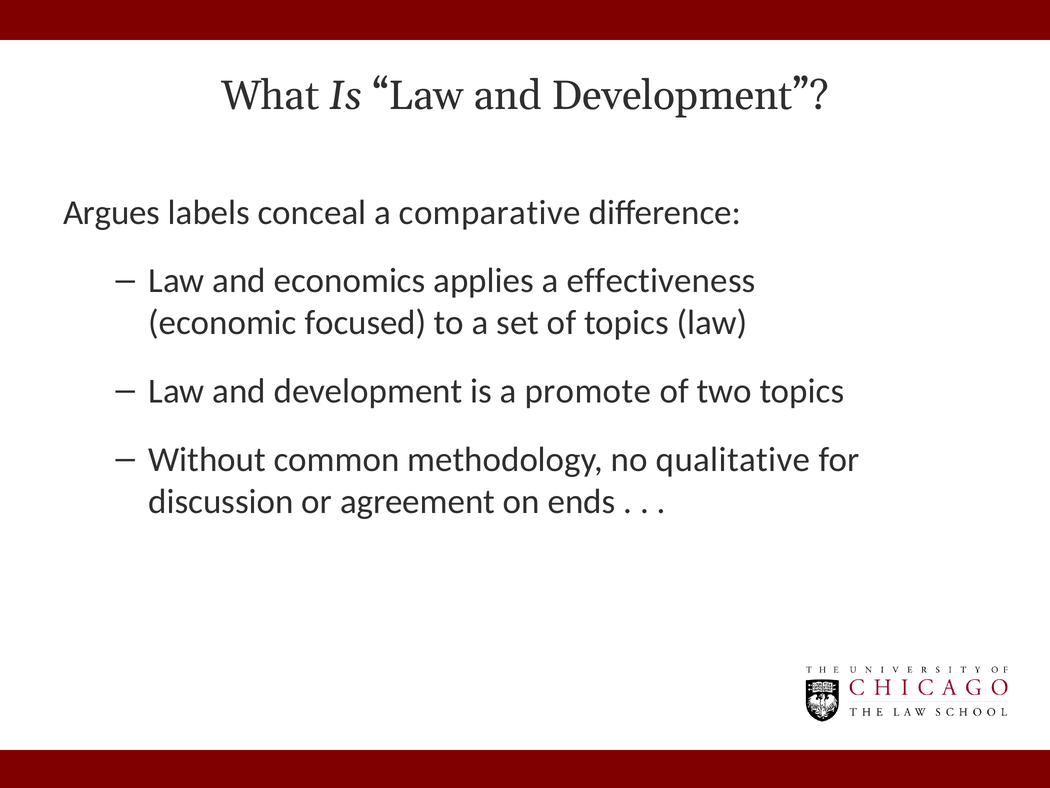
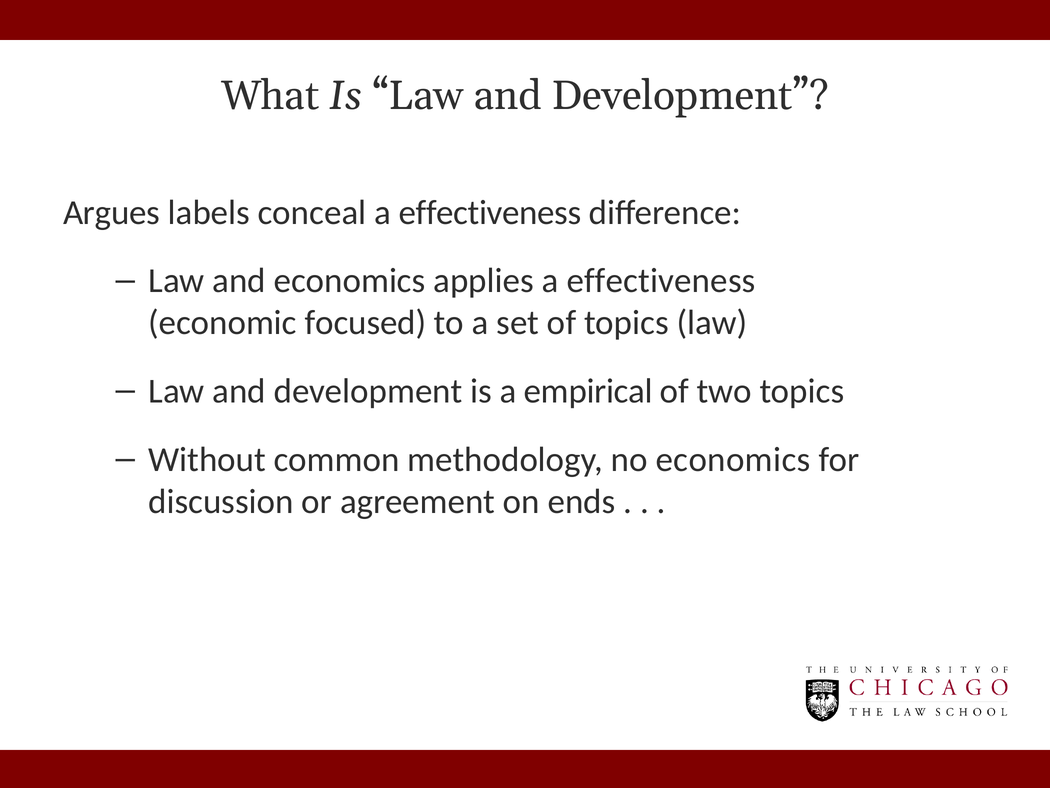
conceal a comparative: comparative -> effectiveness (490, 212)
promote: promote -> empirical (588, 391)
no qualitative: qualitative -> economics (733, 459)
